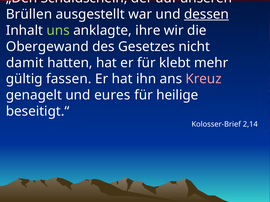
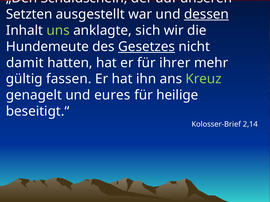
Brüllen: Brüllen -> Setzten (29, 14)
ihre: ihre -> sich (148, 31)
Obergewand: Obergewand -> Hundemeute (47, 47)
Gesetzes underline: none -> present (147, 47)
klebt: klebt -> ihrer (175, 63)
Kreuz colour: pink -> light green (204, 79)
